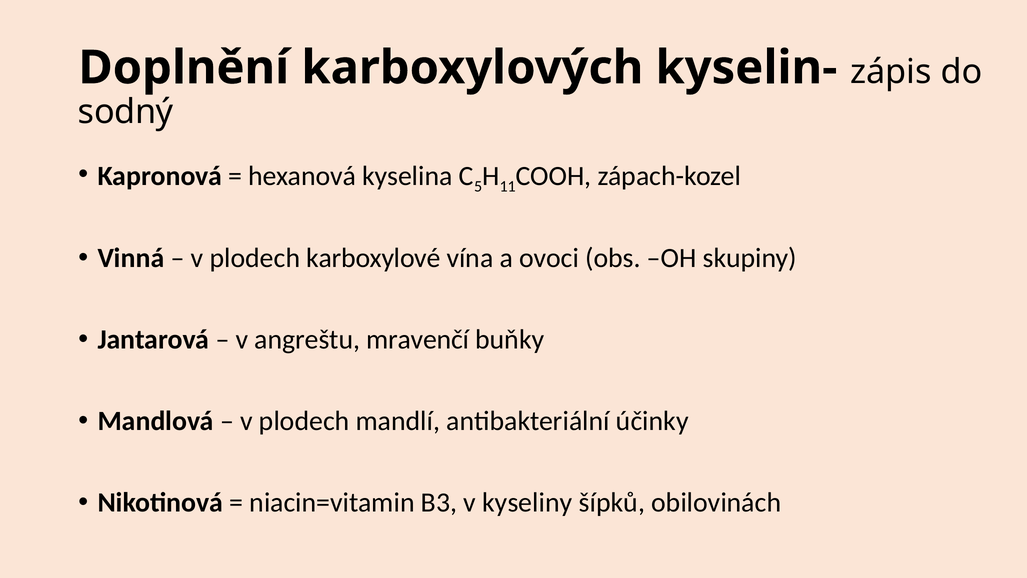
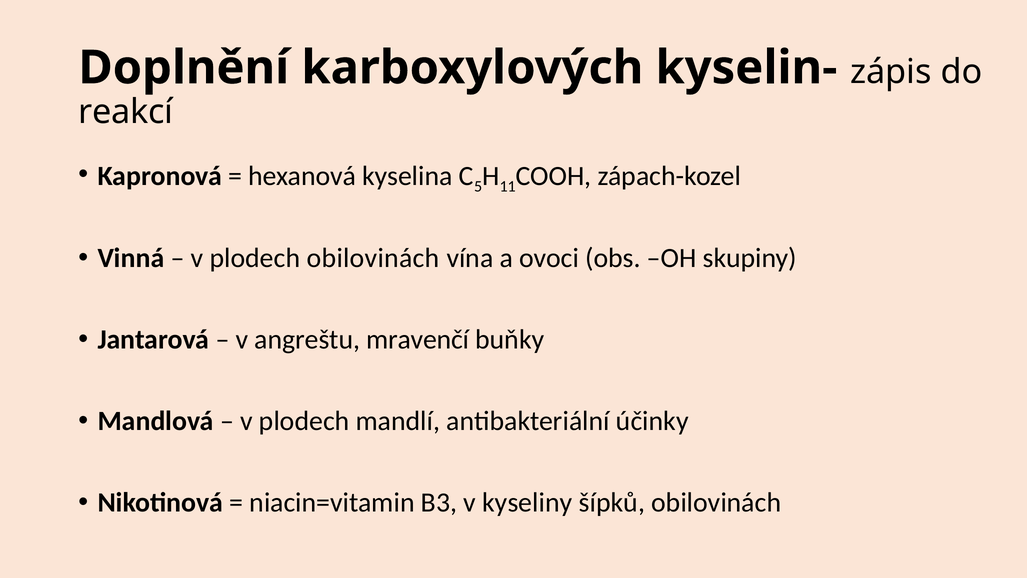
sodný: sodný -> reakcí (126, 112)
plodech karboxylové: karboxylové -> obilovinách (373, 258)
